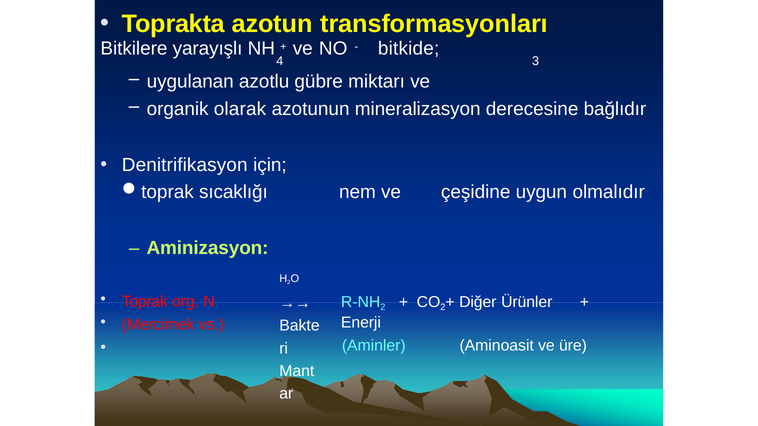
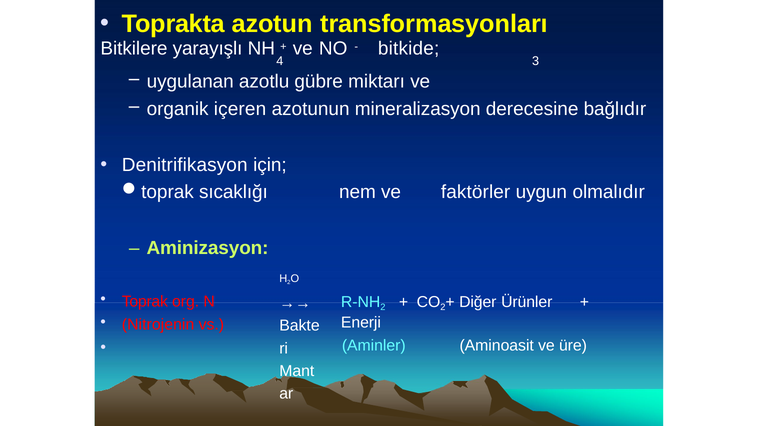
olarak: olarak -> içeren (240, 109)
çeşidine: çeşidine -> faktörler (476, 192)
Mercimek: Mercimek -> Nitrojenin (158, 325)
